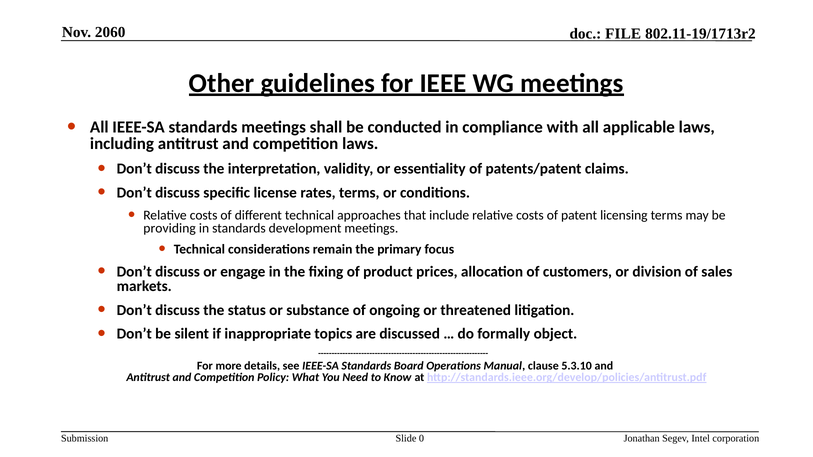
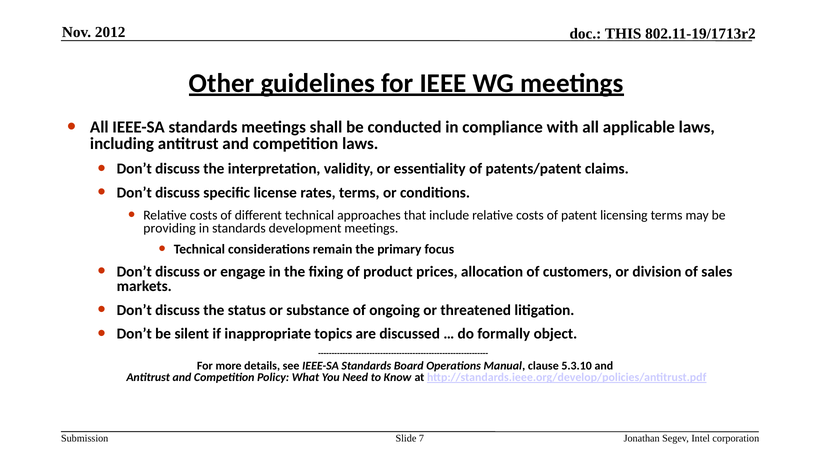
2060: 2060 -> 2012 (110, 32)
FILE: FILE -> THIS (623, 34)
0: 0 -> 7 (422, 439)
